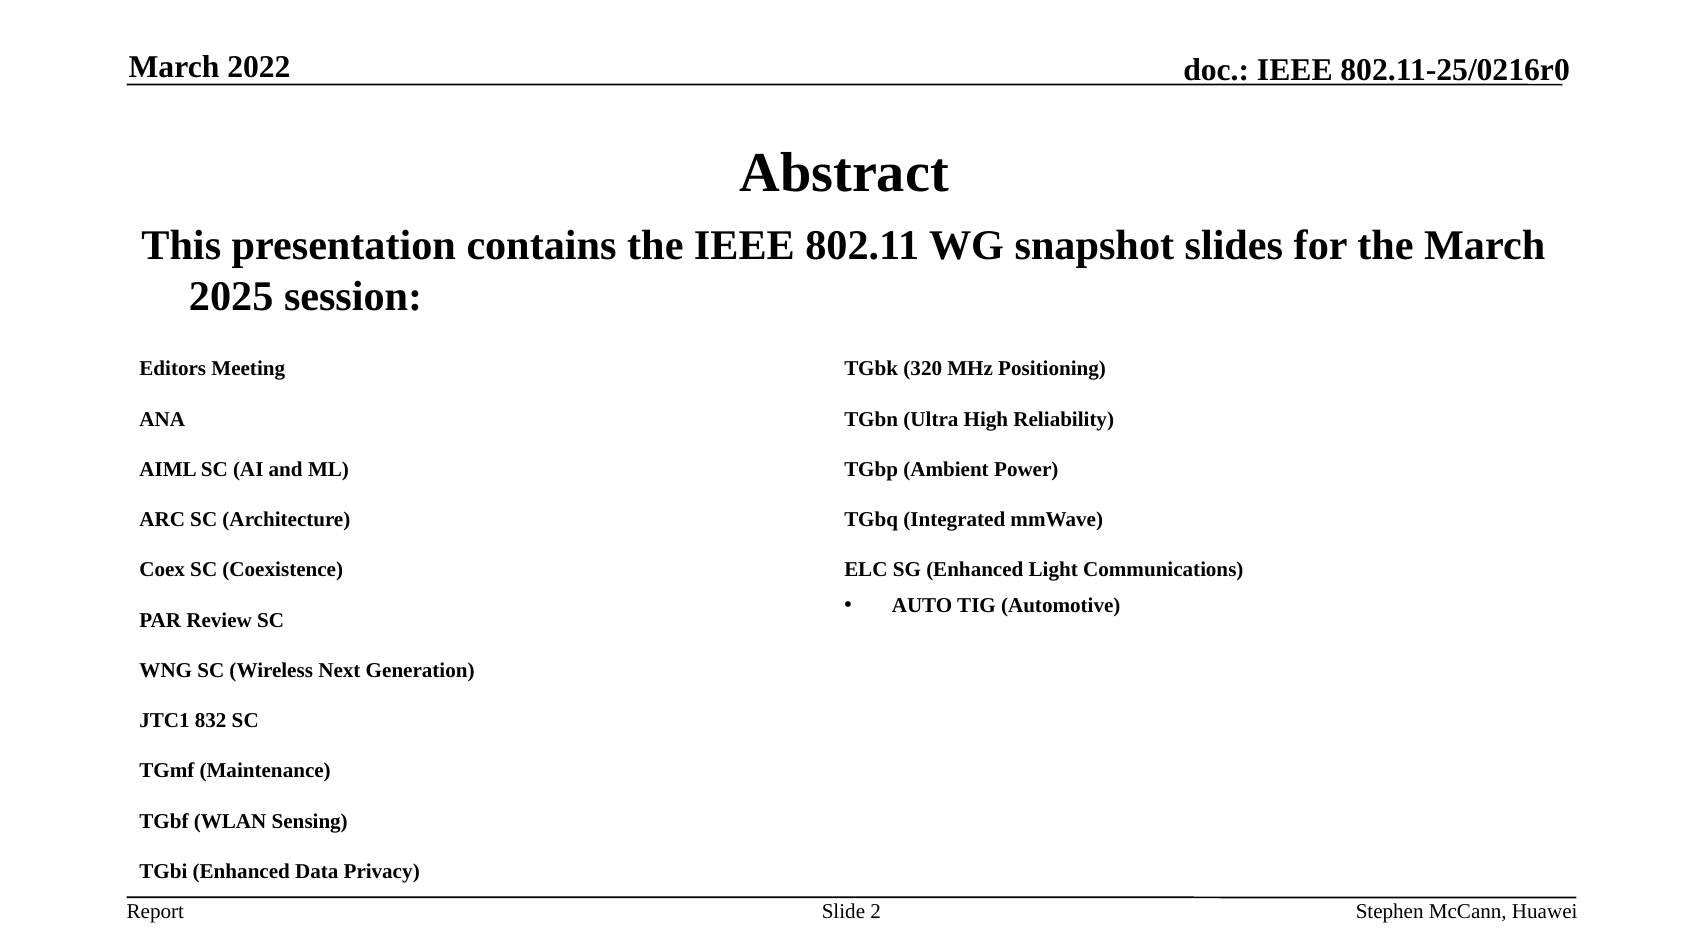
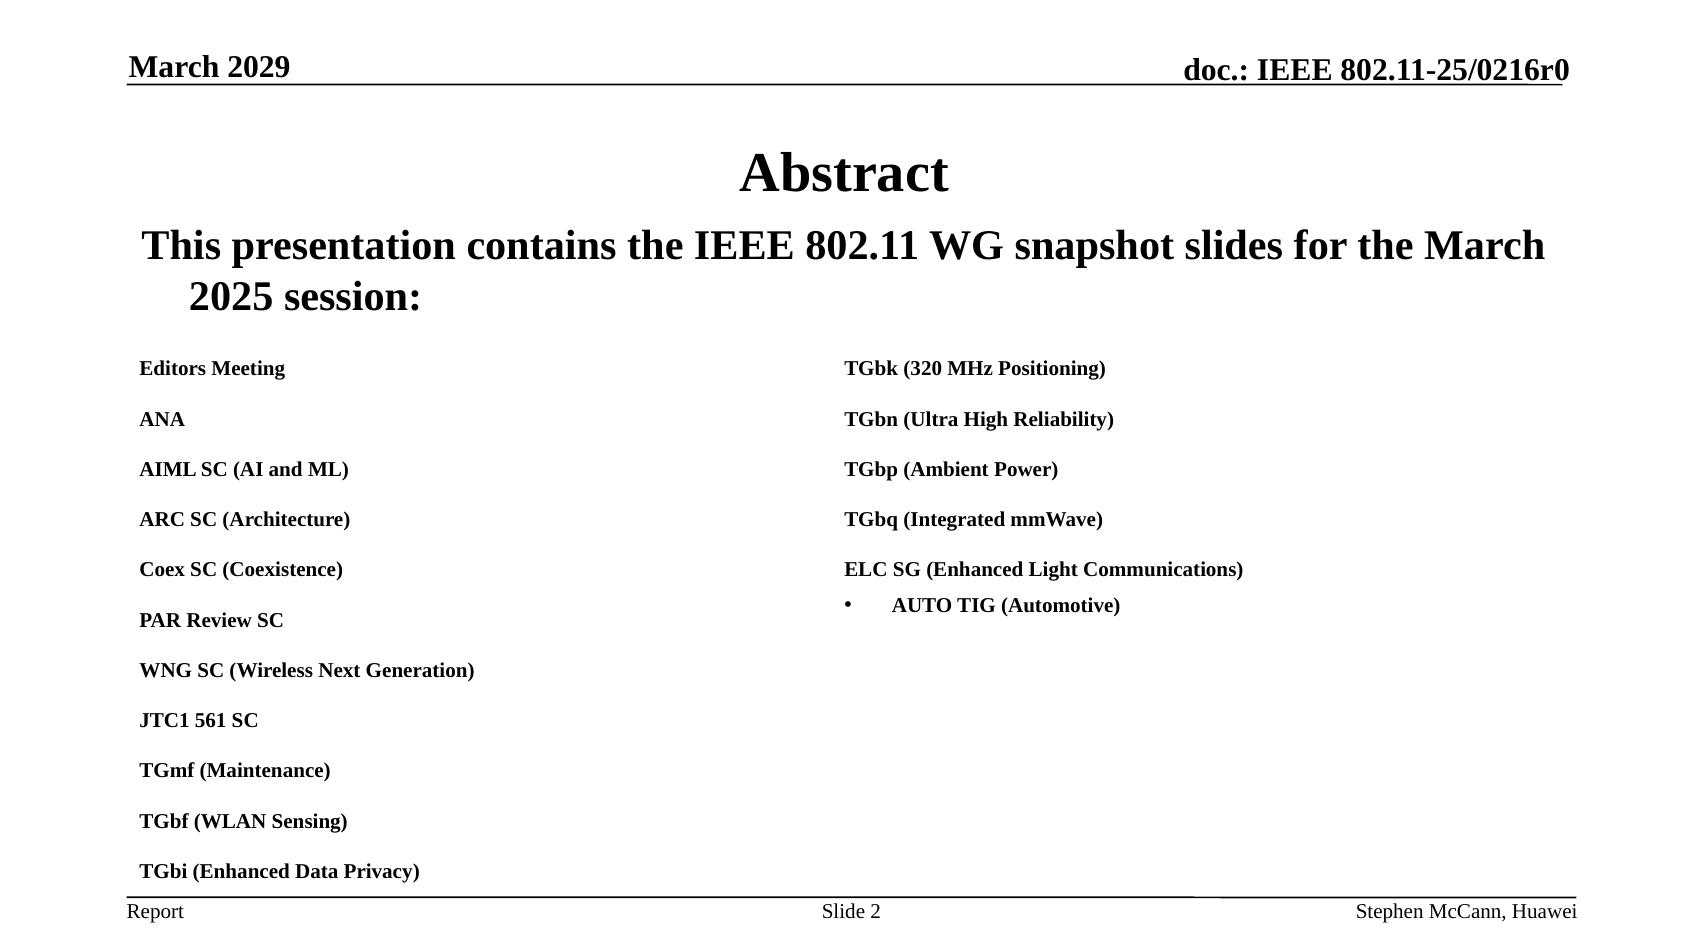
2022: 2022 -> 2029 (259, 67)
832: 832 -> 561 (211, 721)
